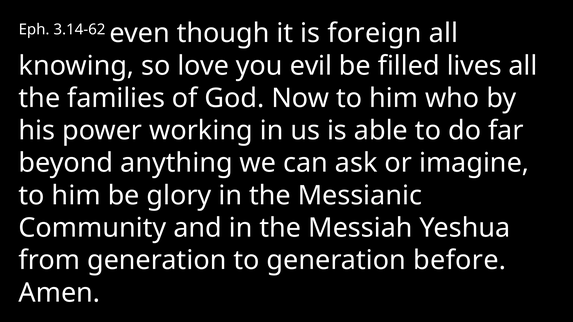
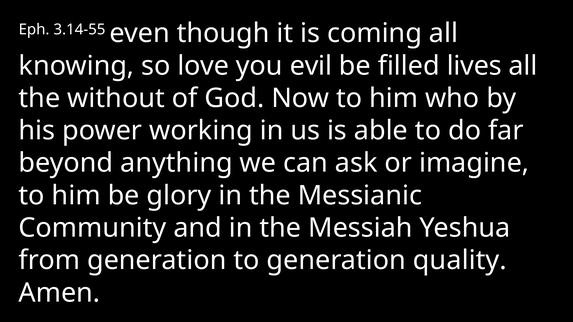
3.14-62: 3.14-62 -> 3.14-55 (79, 30)
foreign: foreign -> coming (375, 33)
families: families -> without (116, 98)
before: before -> quality (460, 261)
